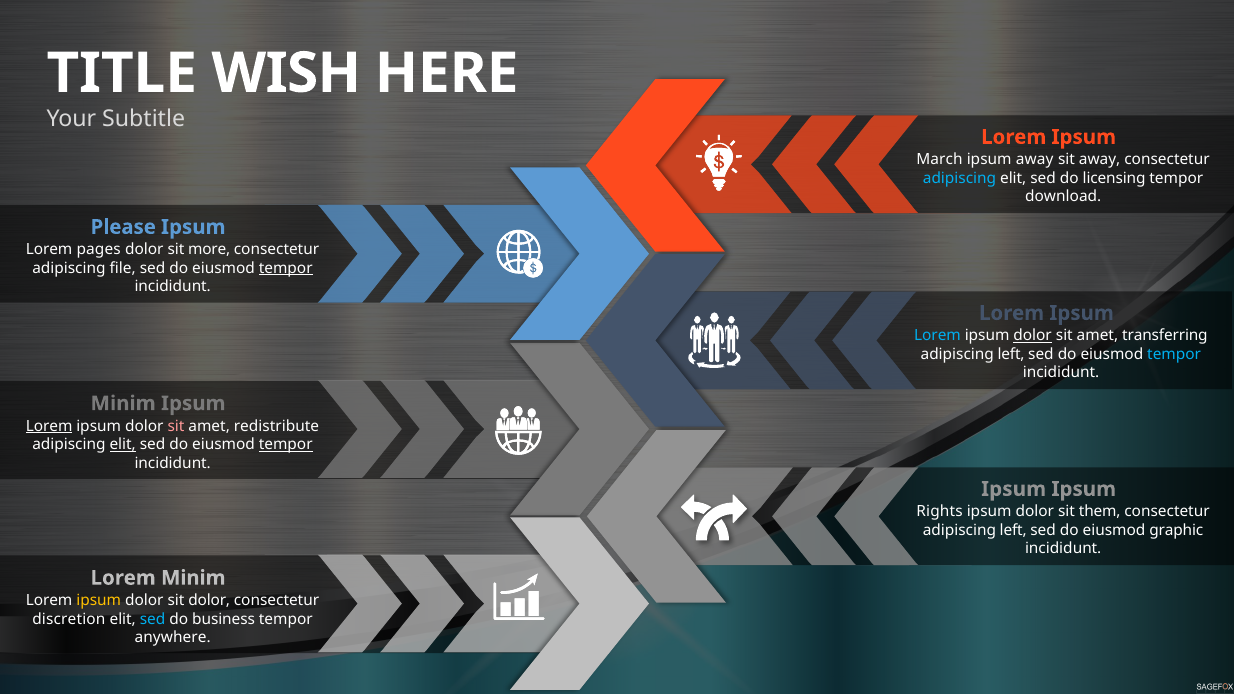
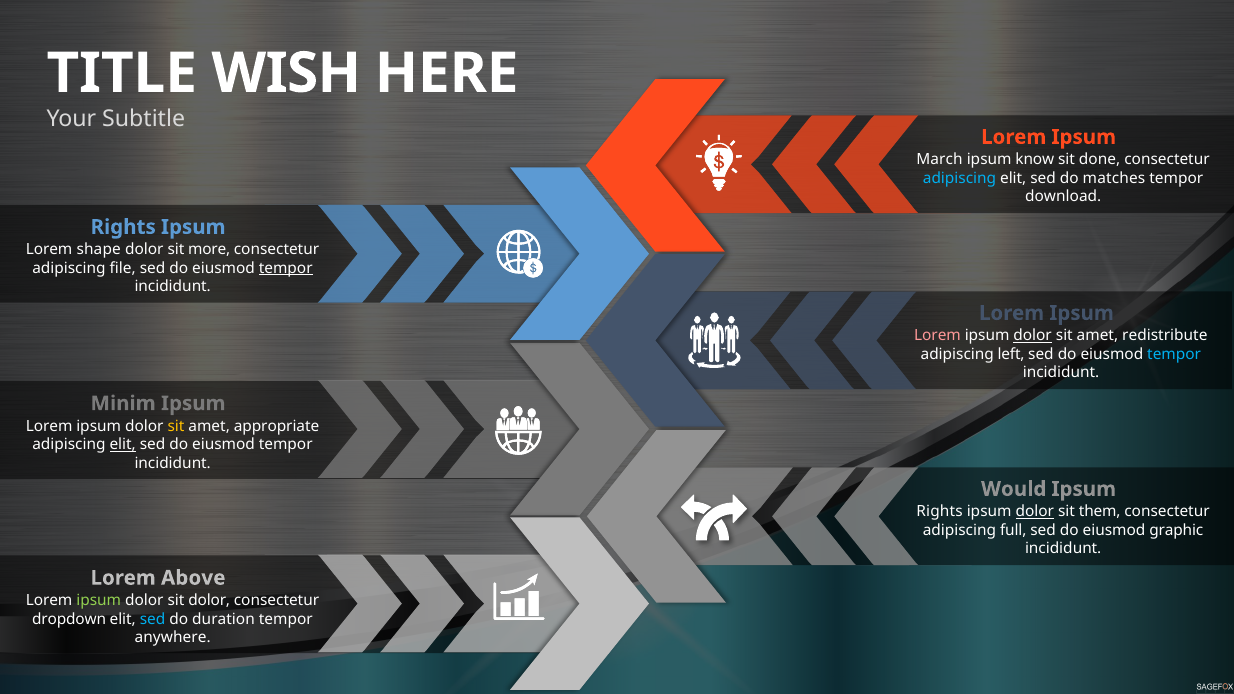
ipsum away: away -> know (1035, 160)
sit away: away -> done (1100, 160)
licensing: licensing -> matches (1114, 178)
Please: Please -> Rights (123, 227)
pages: pages -> shape (99, 250)
Lorem colour: light blue -> pink (938, 336)
transferring: transferring -> redistribute (1165, 336)
Lorem underline: present -> none (49, 426)
sit colour: pink -> yellow (176, 426)
redistribute: redistribute -> appropriate (277, 426)
tempor underline: present -> none (286, 445)
Ipsum: Ipsum -> Would (1014, 489)
dolor underline: none -> present (1035, 512)
left: left -> full (1013, 530)
Lorem Minim: Minim -> Above (193, 578)
ipsum colour: yellow -> light green (99, 601)
discretion: discretion -> dropdown (69, 619)
business: business -> duration (224, 619)
